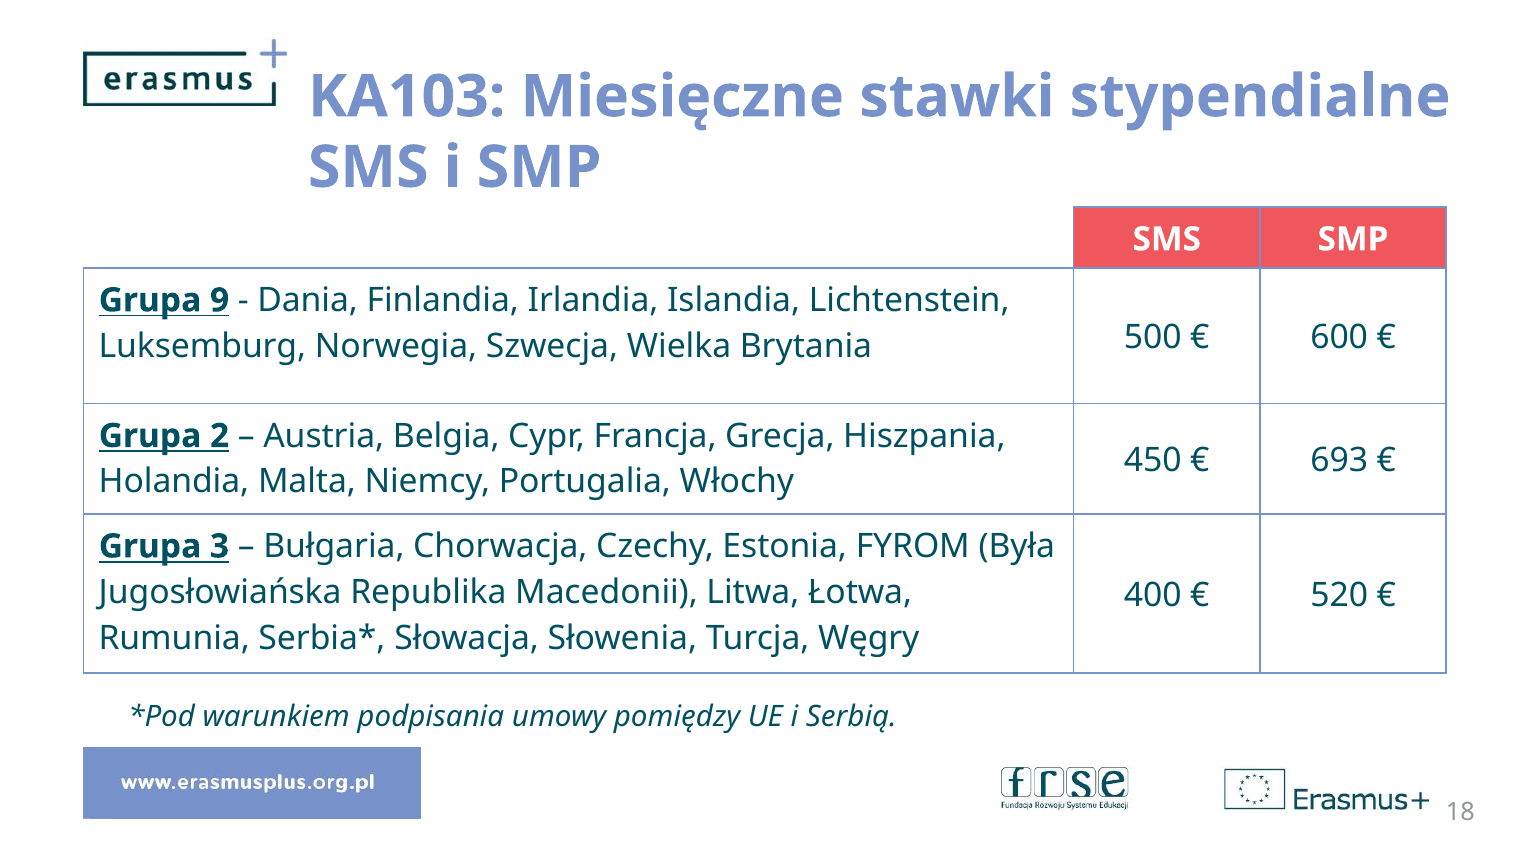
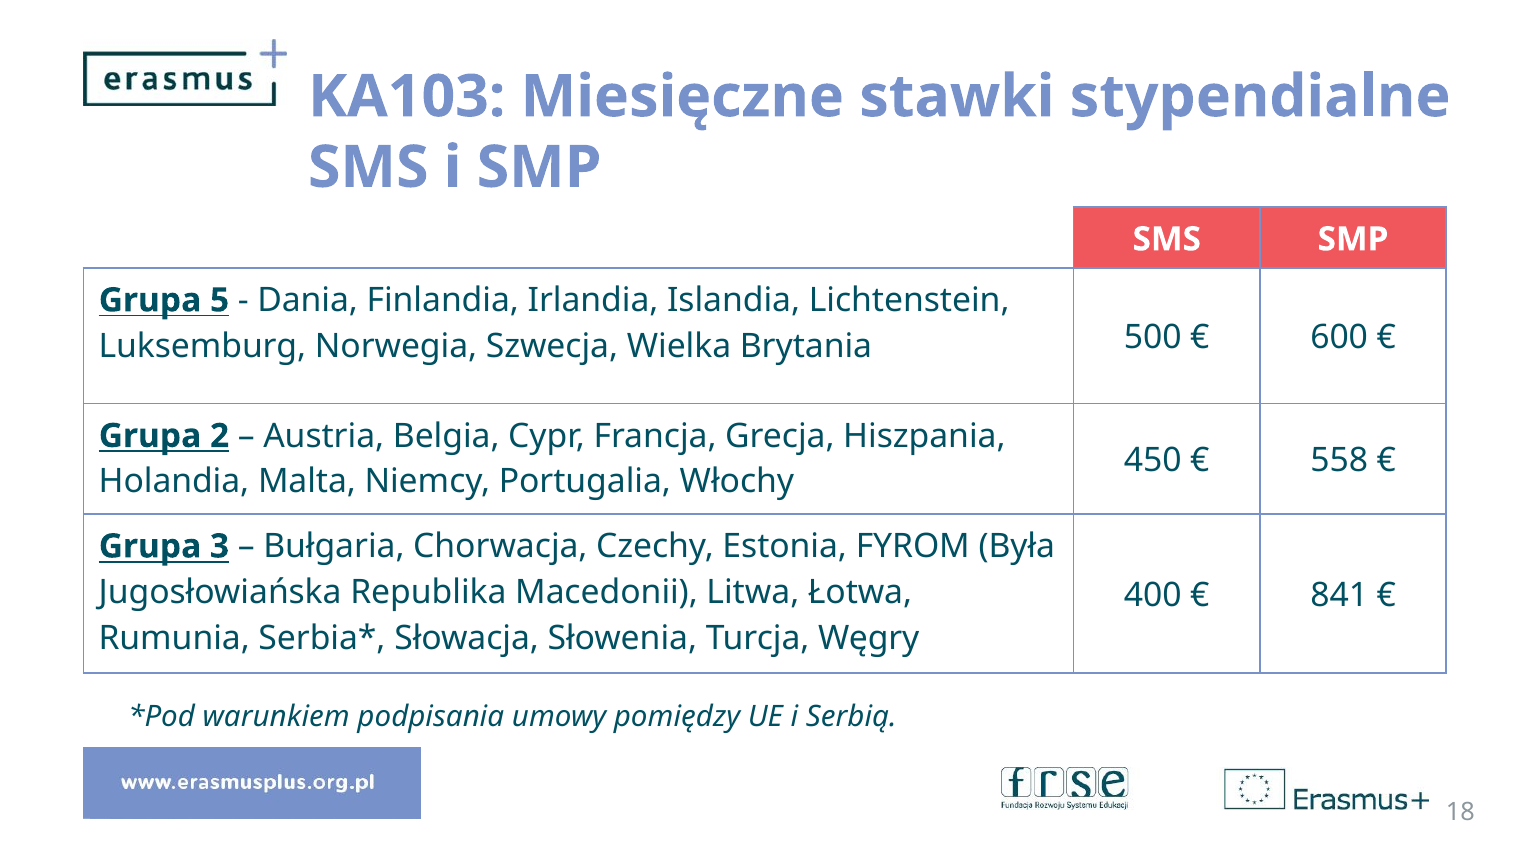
9: 9 -> 5 (220, 300)
693: 693 -> 558 (1339, 461)
520: 520 -> 841 (1339, 595)
